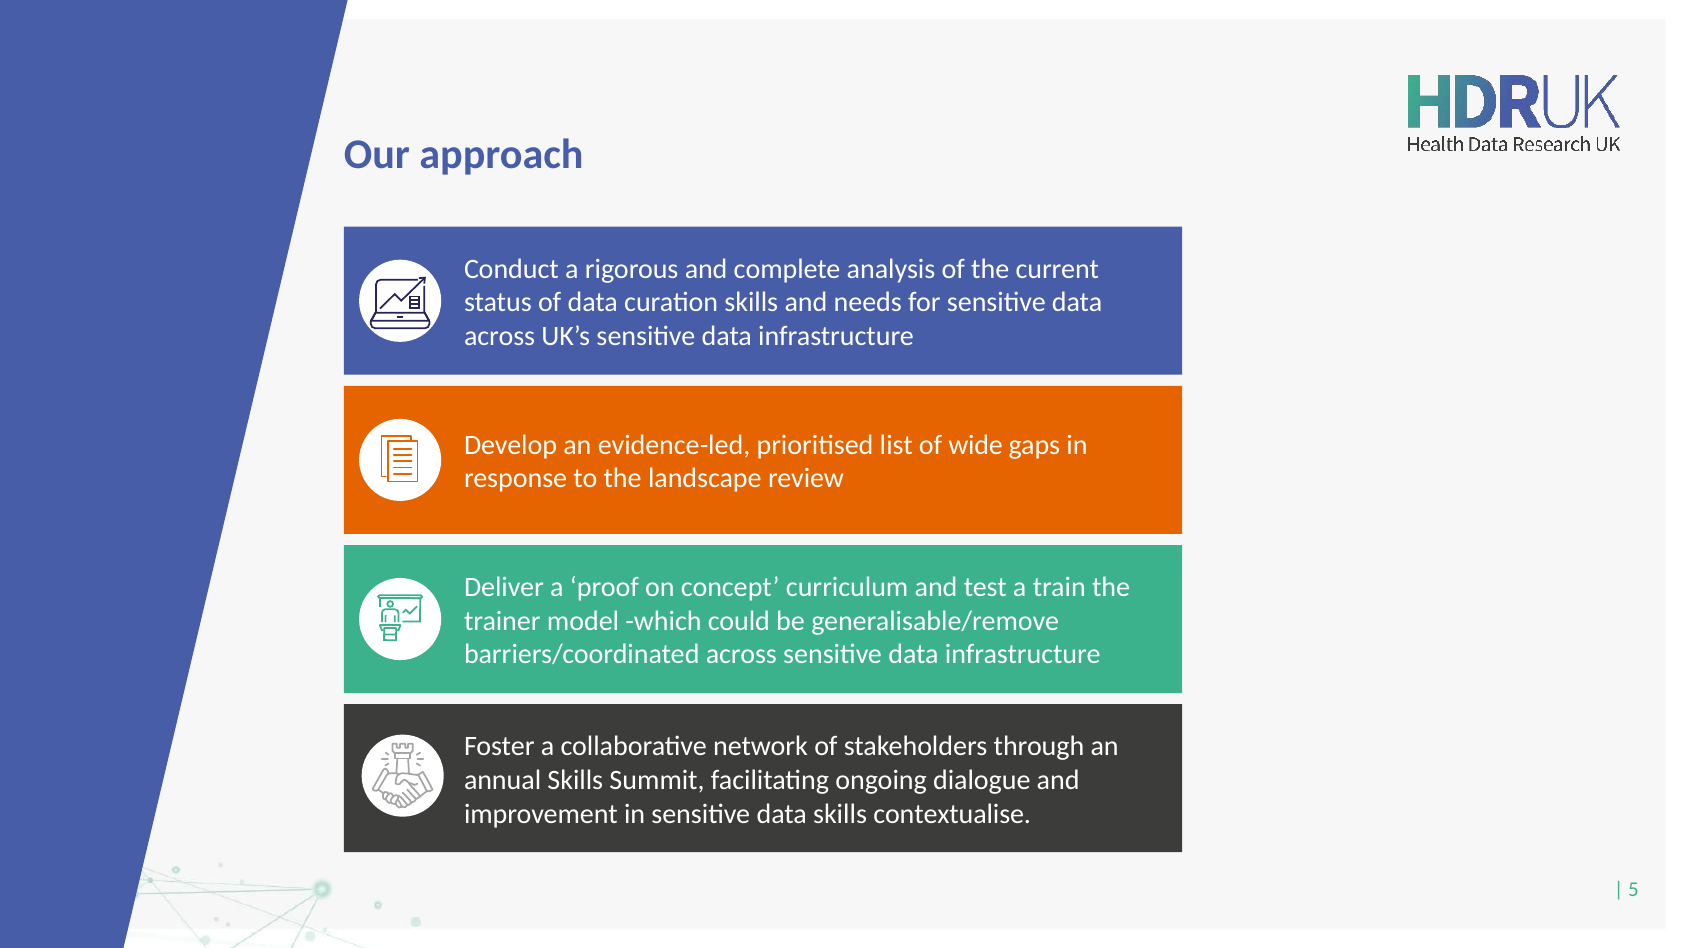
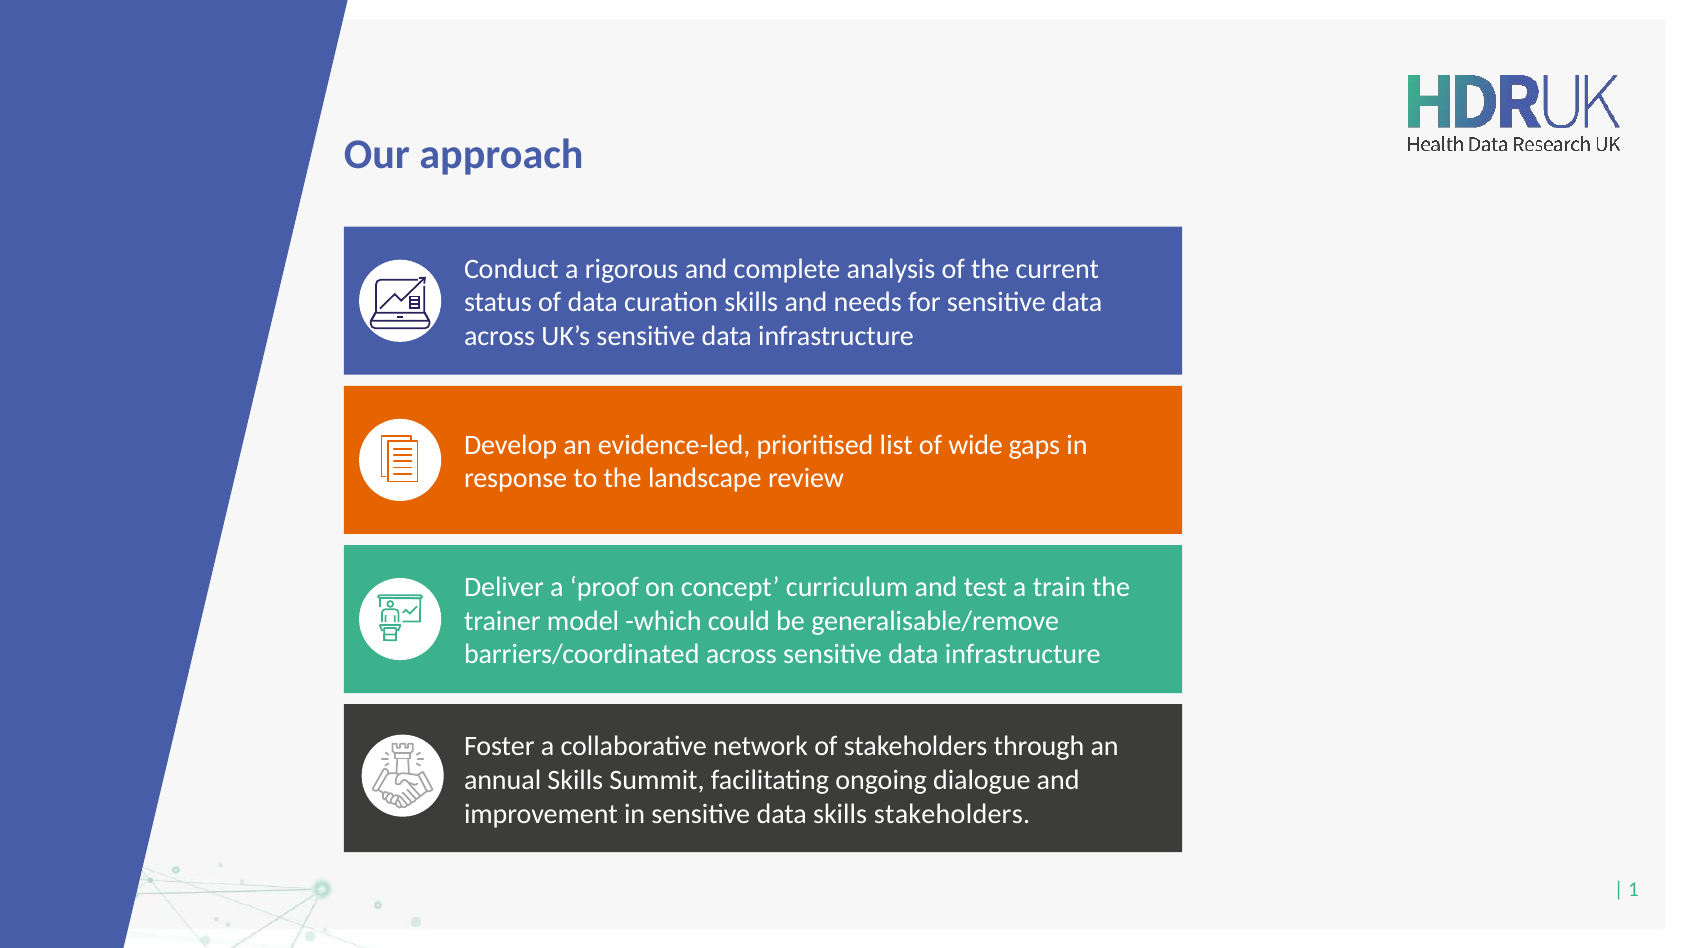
skills contextualise: contextualise -> stakeholders (952, 814)
5: 5 -> 1 (1634, 890)
